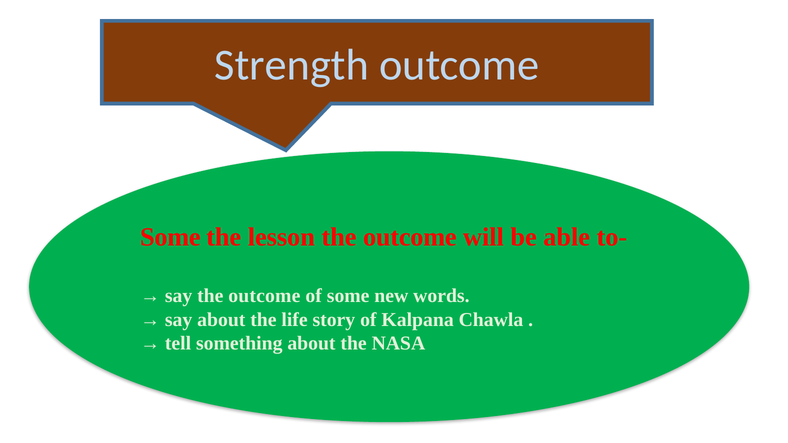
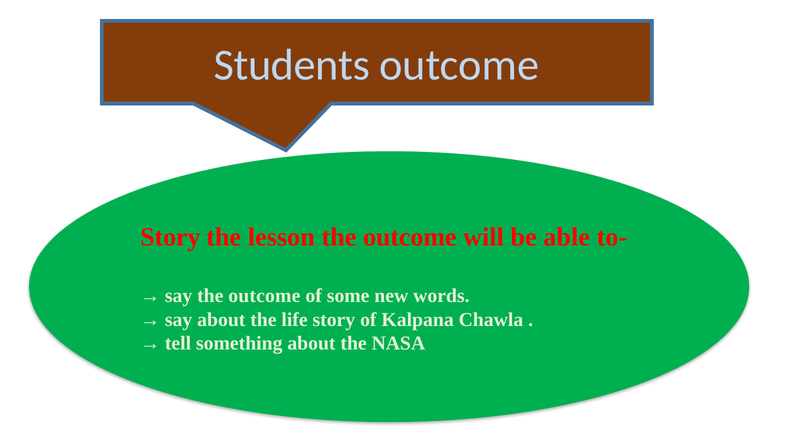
Strength: Strength -> Students (292, 65)
Some: Some -> Story (170, 237)
